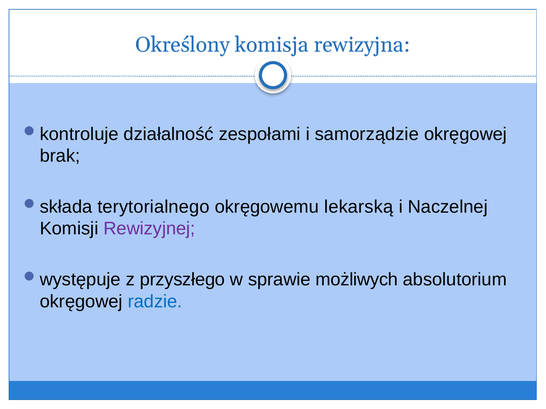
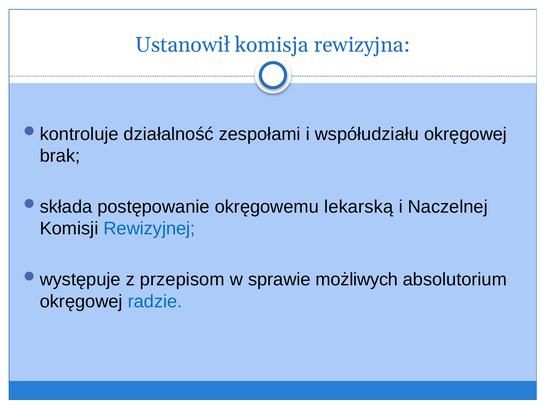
Określony: Określony -> Ustanowił (183, 45)
samorządzie: samorządzie -> współudziału (367, 134)
terytorialnego: terytorialnego -> postępowanie (154, 207)
Rewizyjnej colour: purple -> blue (149, 229)
przyszłego: przyszłego -> przepisom (182, 280)
